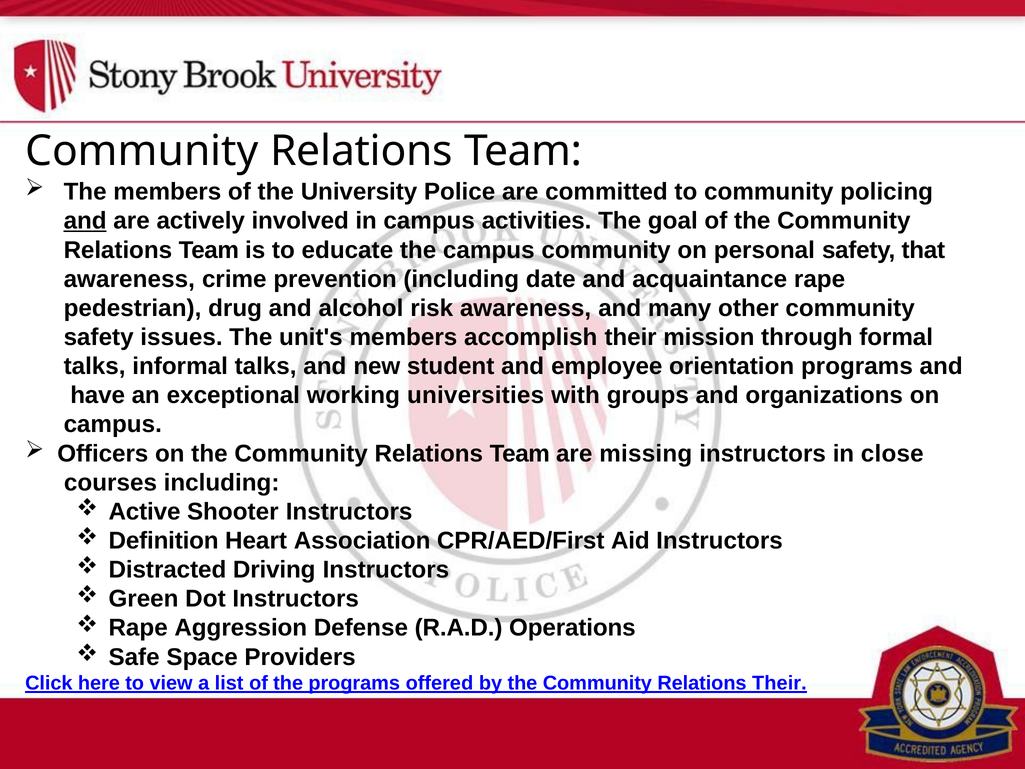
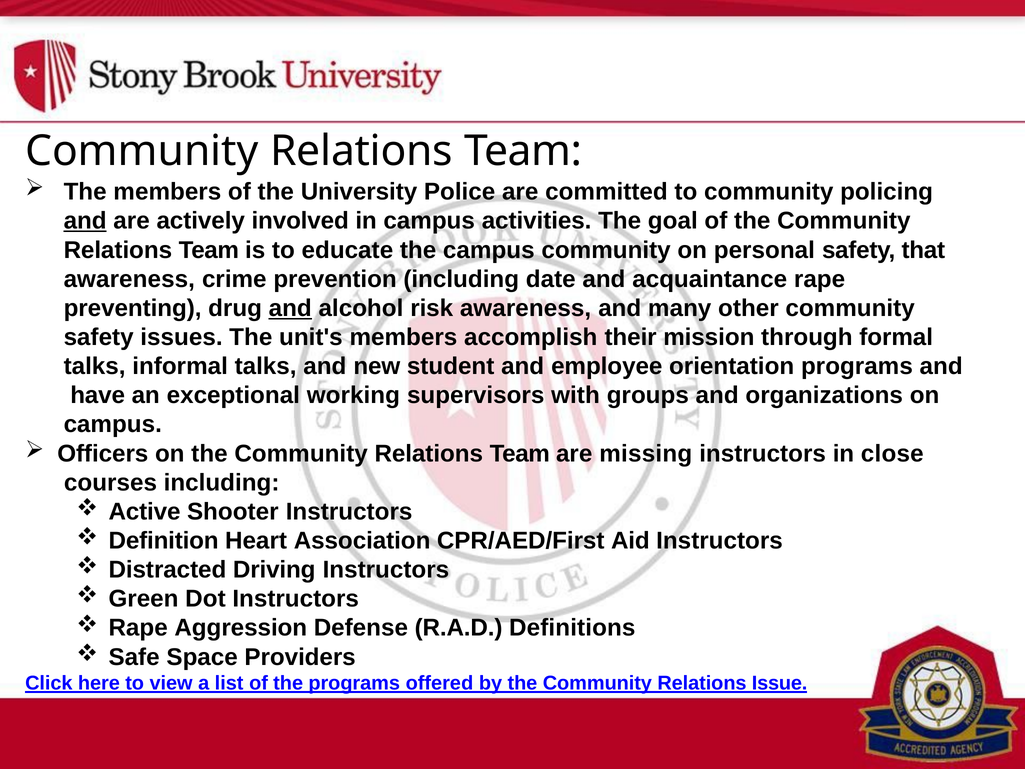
pedestrian: pedestrian -> preventing (133, 308)
and underline: none -> present (290, 308)
universities: universities -> supervisors (476, 395)
Operations: Operations -> Definitions (572, 628)
Relations Their: Their -> Issue (780, 683)
